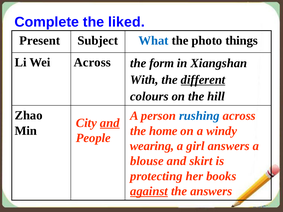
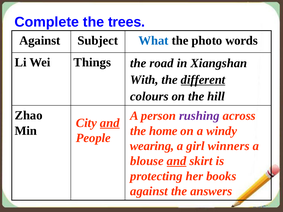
liked: liked -> trees (127, 22)
Present: Present -> Against (40, 41)
things: things -> words (242, 41)
Wei Across: Across -> Things (92, 63)
form: form -> road (161, 63)
rushing colour: blue -> purple (199, 116)
girl answers: answers -> winners (229, 146)
and underline: none -> present (177, 161)
against underline: present -> none (149, 191)
